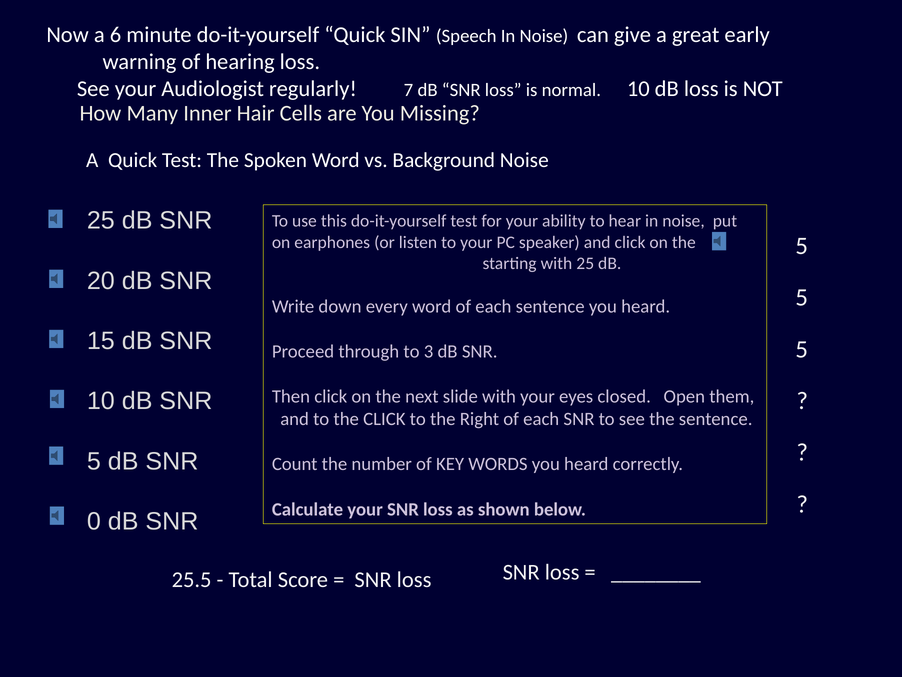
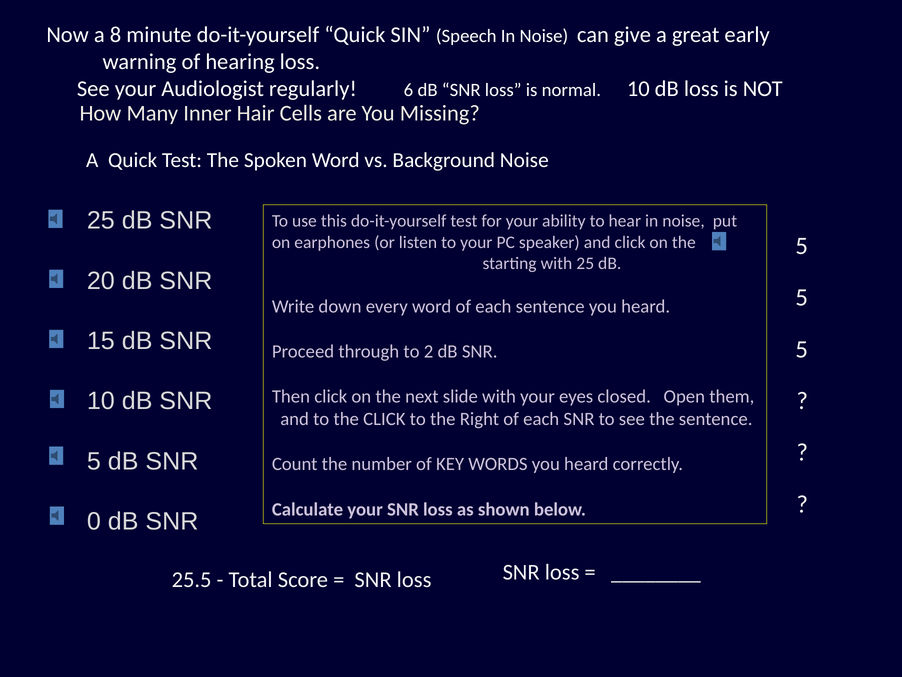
6: 6 -> 8 (115, 35)
7: 7 -> 6 (408, 90)
3: 3 -> 2 (429, 351)
